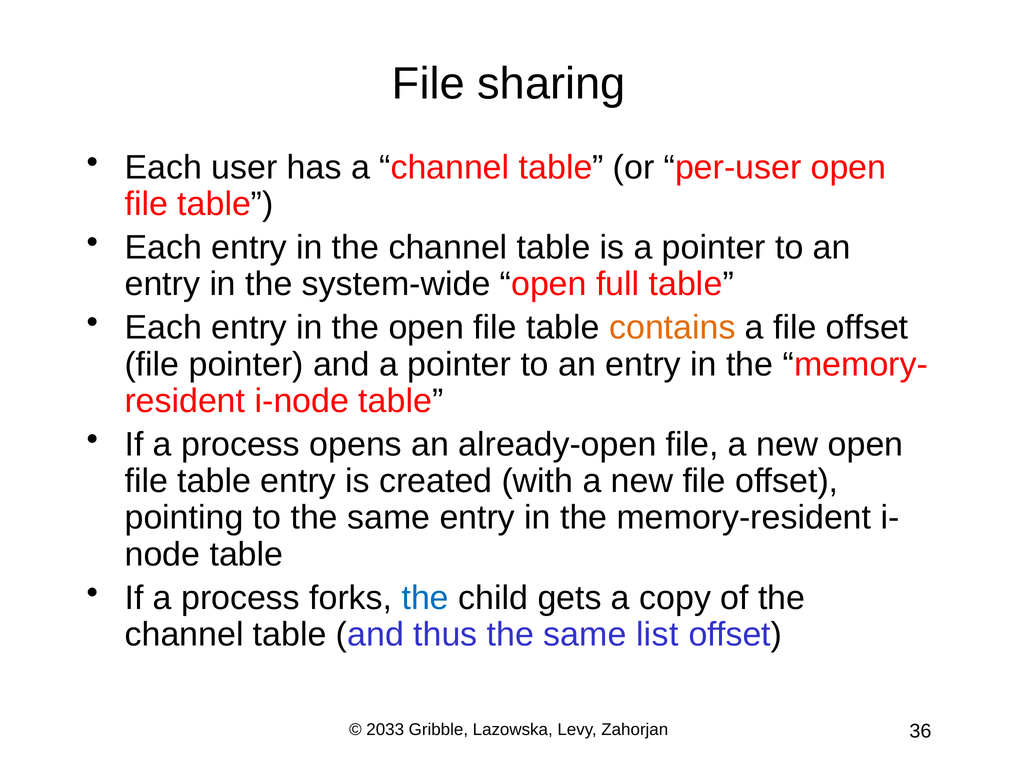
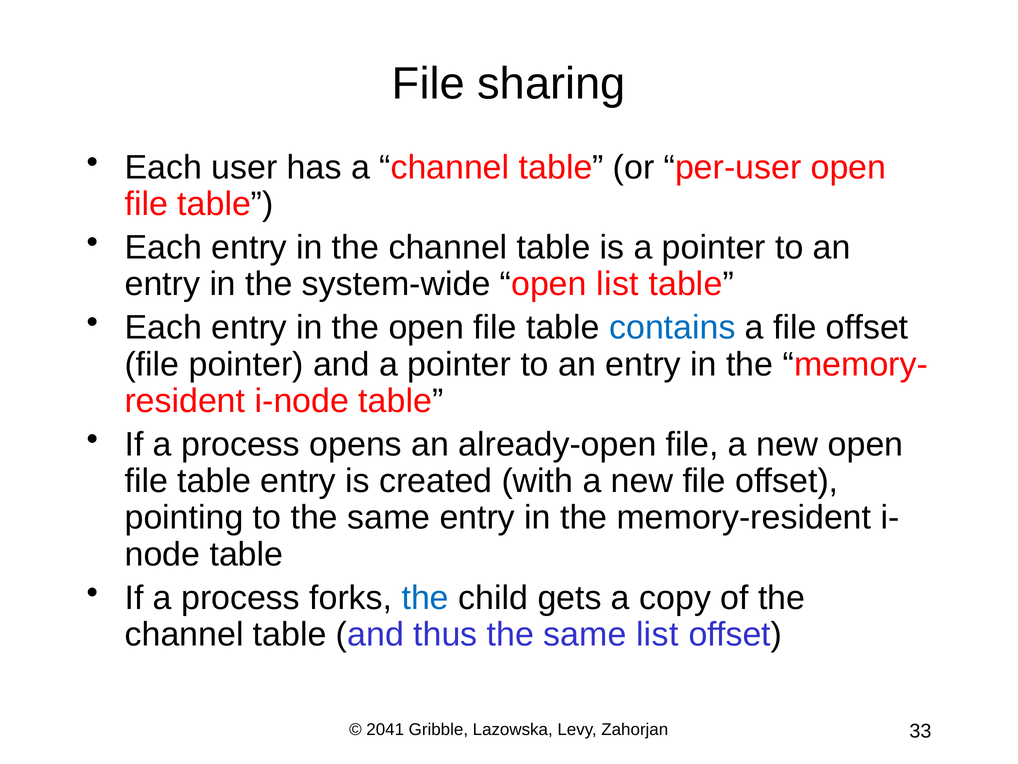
open full: full -> list (618, 284)
contains colour: orange -> blue (672, 328)
2033: 2033 -> 2041 (385, 729)
36: 36 -> 33 (920, 731)
